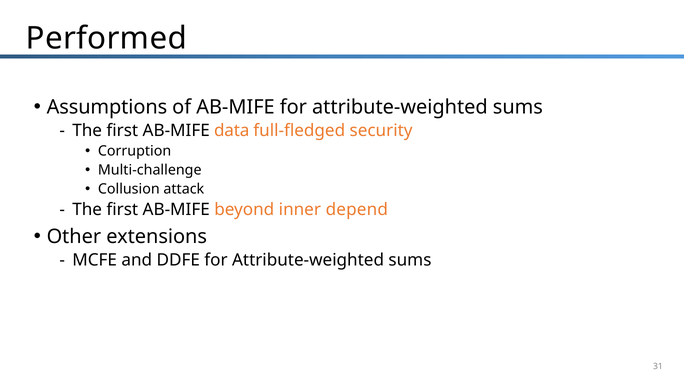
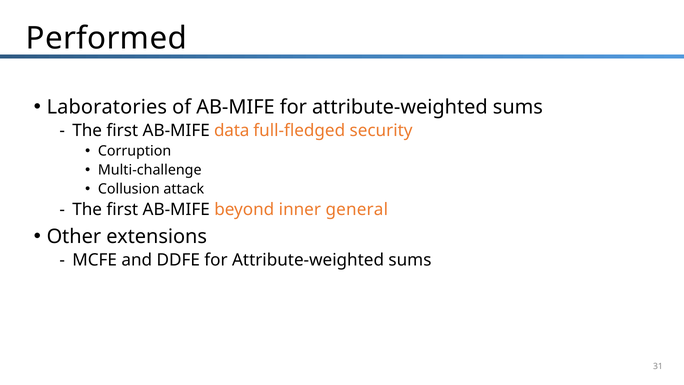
Assumptions: Assumptions -> Laboratories (107, 107)
depend: depend -> general (357, 209)
